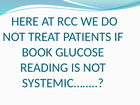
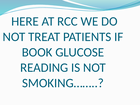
SYSTEMIC……: SYSTEMIC…… -> SMOKING…… (63, 83)
